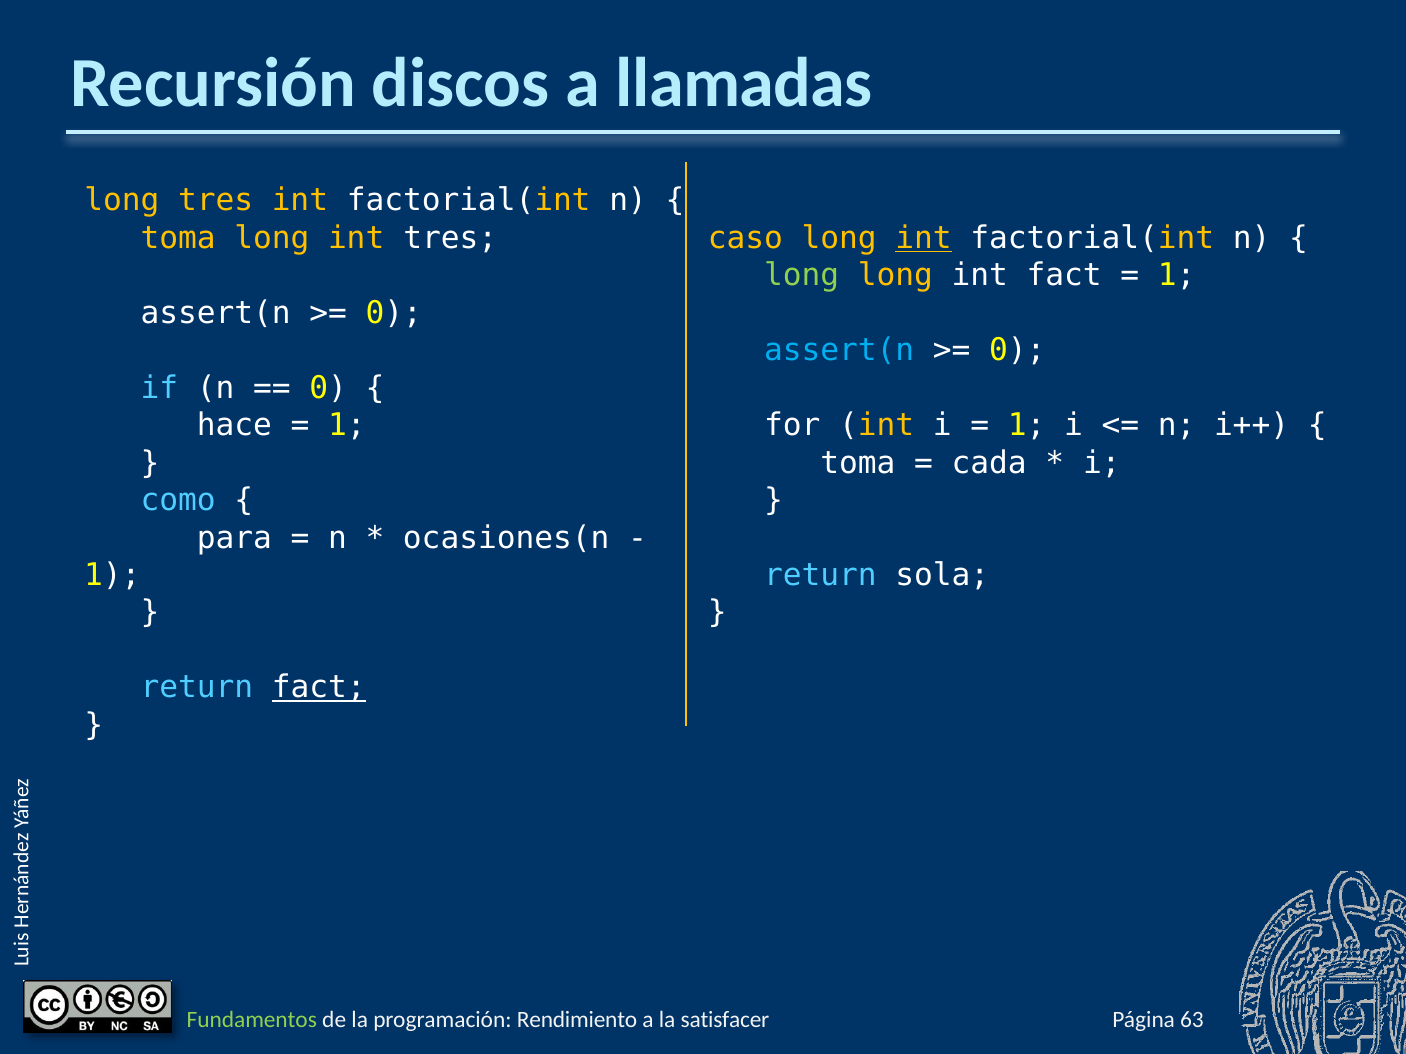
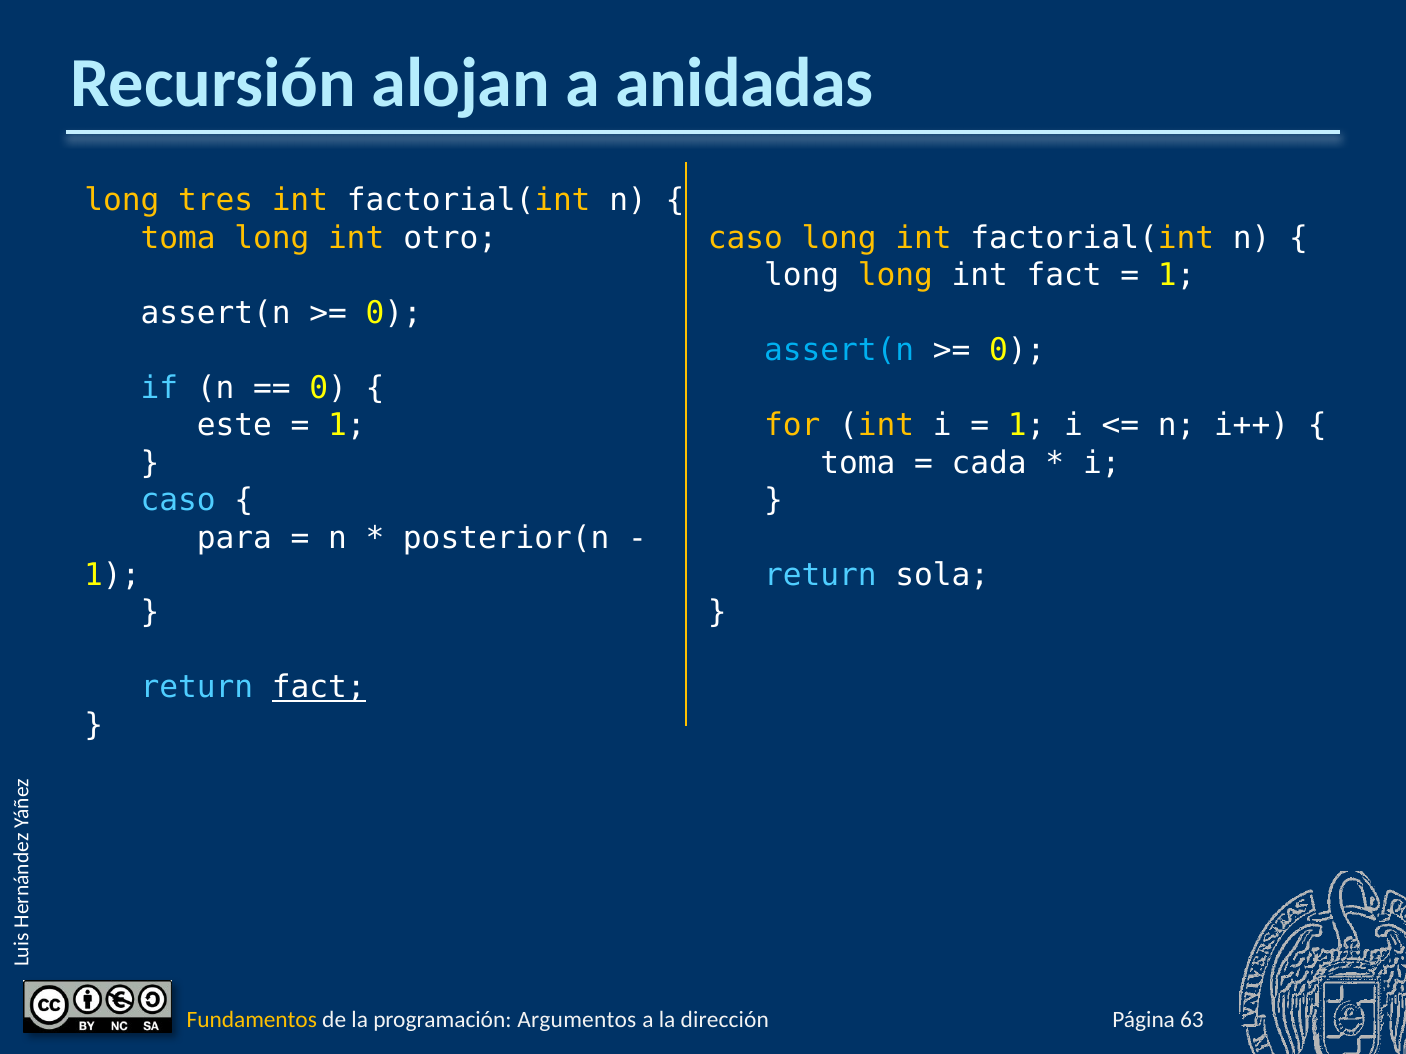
discos: discos -> alojan (461, 84)
llamadas: llamadas -> anidadas (744, 84)
int tres: tres -> otro (450, 238)
int underline: present -> none (924, 238)
long colour: light green -> white (802, 276)
hace: hace -> este (234, 426)
for colour: white -> yellow (792, 426)
como: como -> caso (178, 501)
ocasiones(n: ocasiones(n -> posterior(n (506, 538)
Fundamentos colour: light green -> yellow (252, 1021)
Rendimiento: Rendimiento -> Argumentos (577, 1021)
satisfacer: satisfacer -> dirección (725, 1021)
